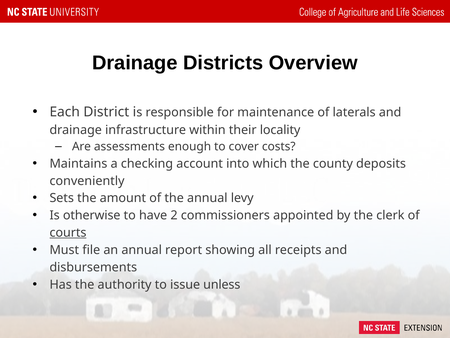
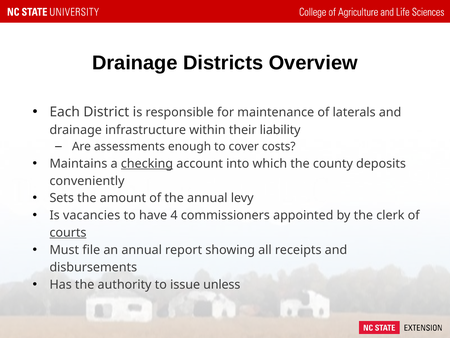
locality: locality -> liability (280, 130)
checking underline: none -> present (147, 163)
otherwise: otherwise -> vacancies (92, 215)
2: 2 -> 4 (174, 215)
